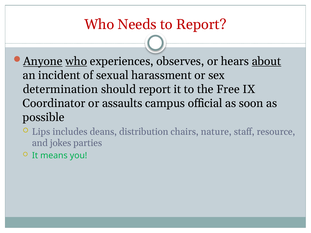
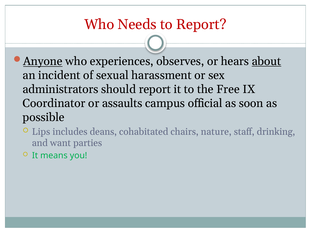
who underline: present -> none (76, 61)
determination: determination -> administrators (60, 89)
distribution: distribution -> cohabitated (144, 132)
resource: resource -> drinking (276, 132)
jokes: jokes -> want (60, 143)
